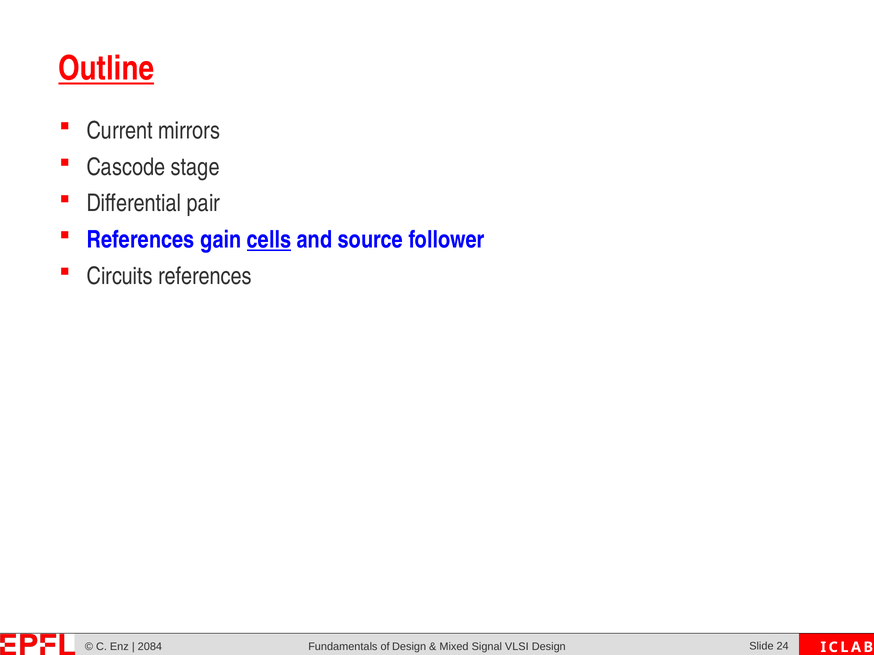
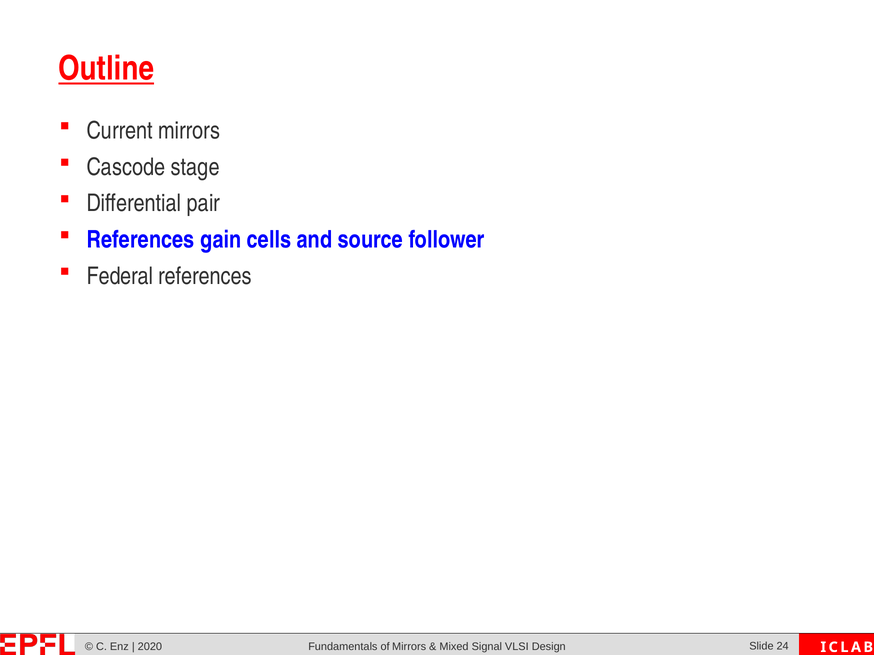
cells underline: present -> none (269, 240)
Circuits: Circuits -> Federal (120, 276)
of Design: Design -> Mirrors (409, 647)
2084: 2084 -> 2020 (150, 647)
